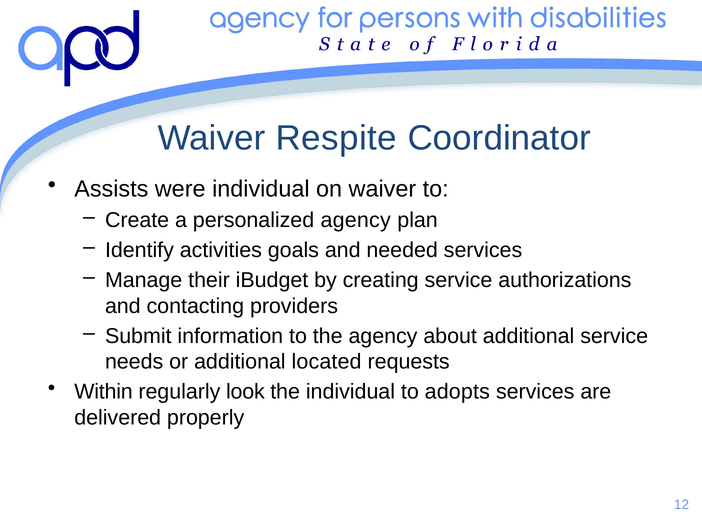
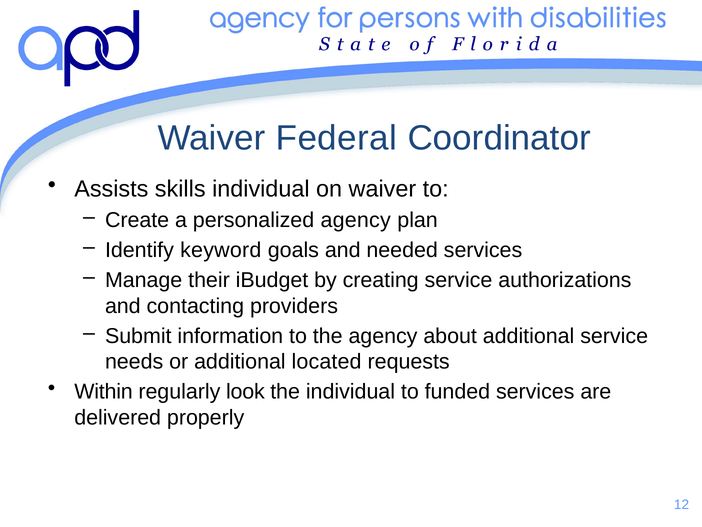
Respite: Respite -> Federal (336, 138)
were: were -> skills (180, 189)
activities: activities -> keyword (221, 250)
adopts: adopts -> funded (457, 391)
